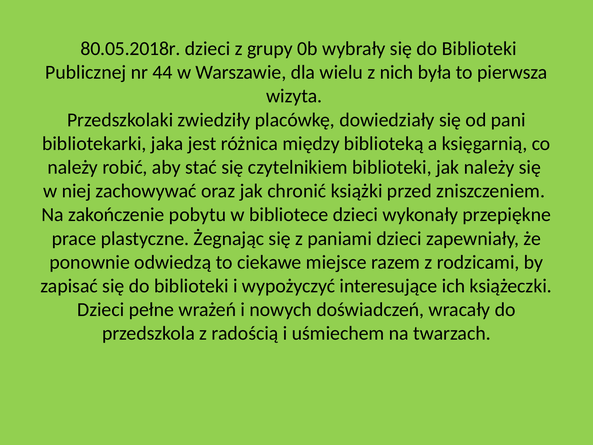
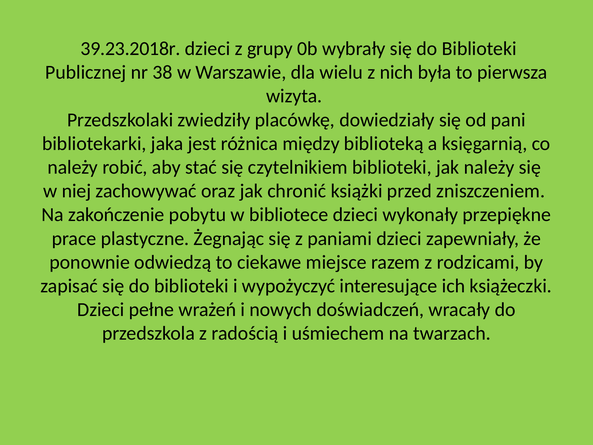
80.05.2018r: 80.05.2018r -> 39.23.2018r (131, 49)
44: 44 -> 38 (163, 72)
